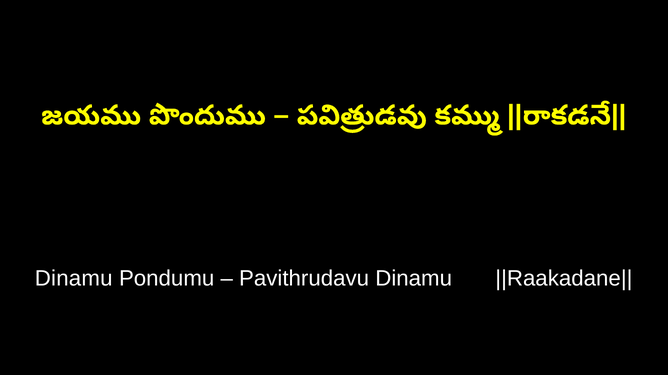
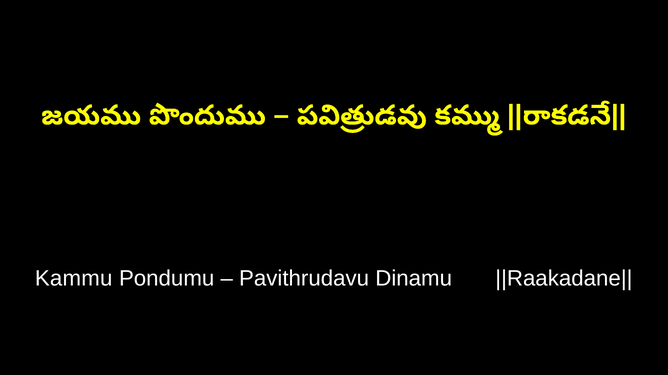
Dinamu: Dinamu -> Kammu (74, 279)
